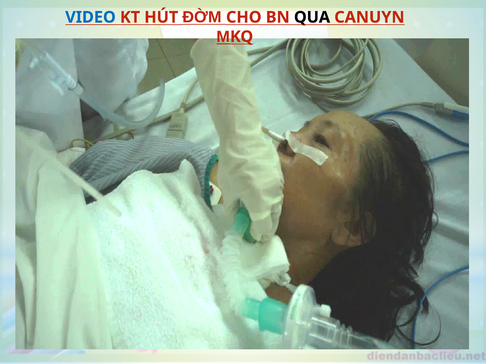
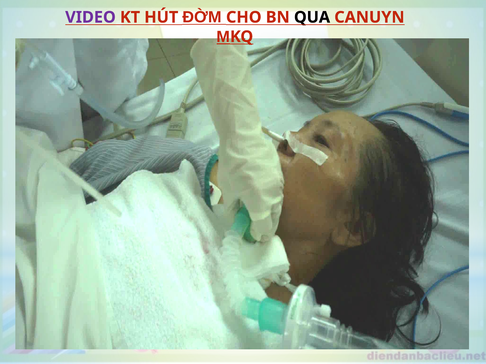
VIDEO colour: blue -> purple (90, 17)
